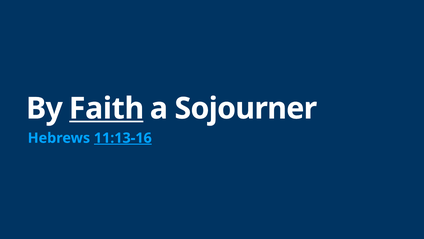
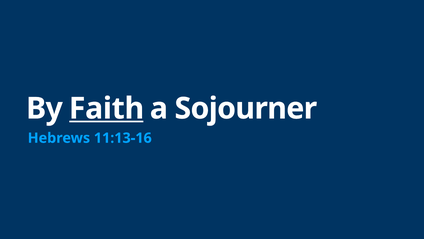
11:13-16 underline: present -> none (123, 138)
